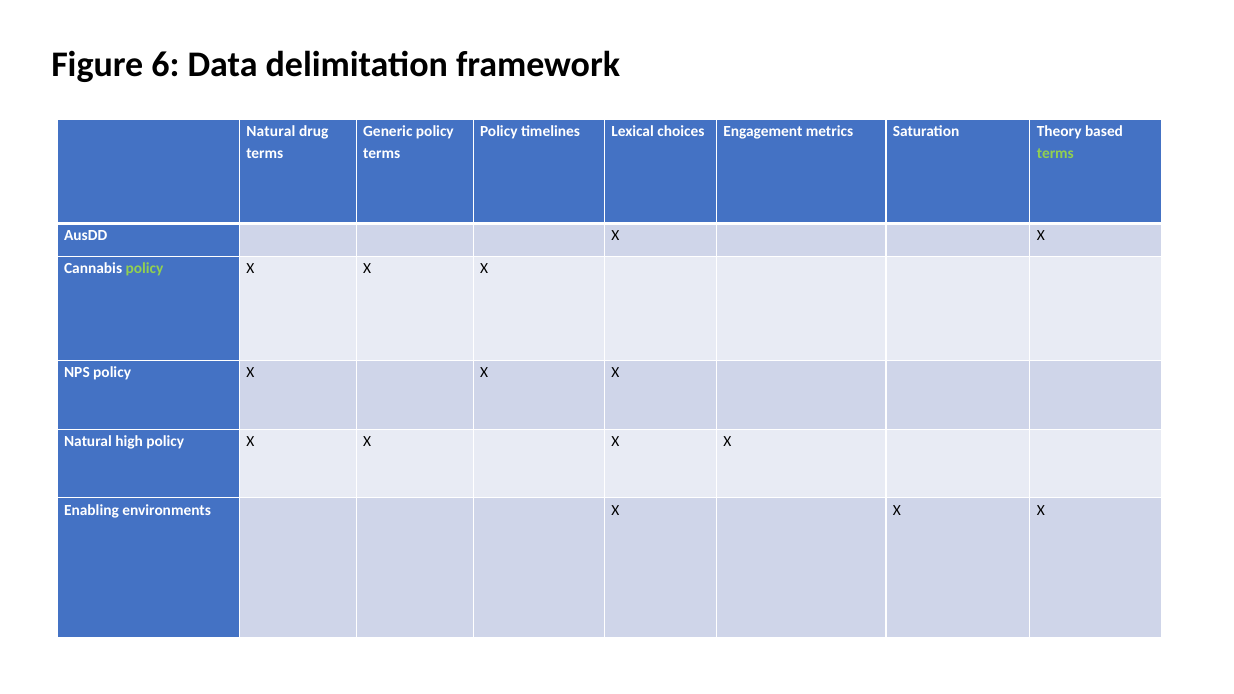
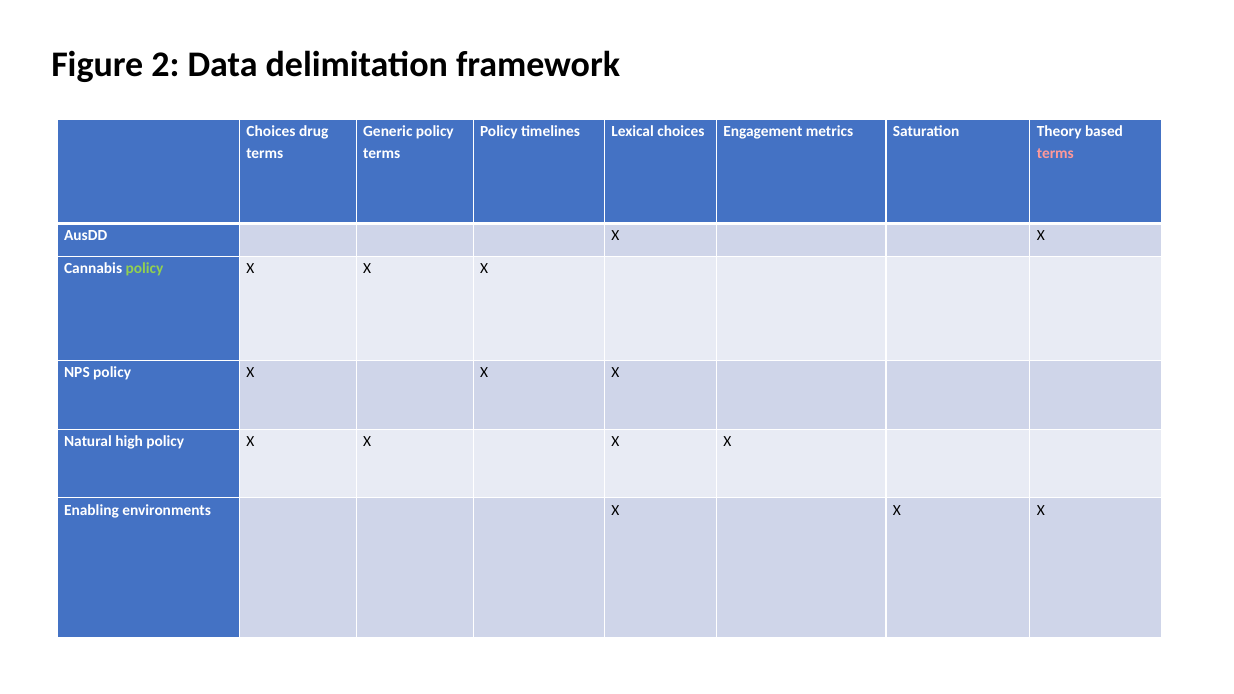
6: 6 -> 2 (165, 65)
Natural: Natural -> Choices (271, 132)
terms colour: light green -> pink (1055, 153)
